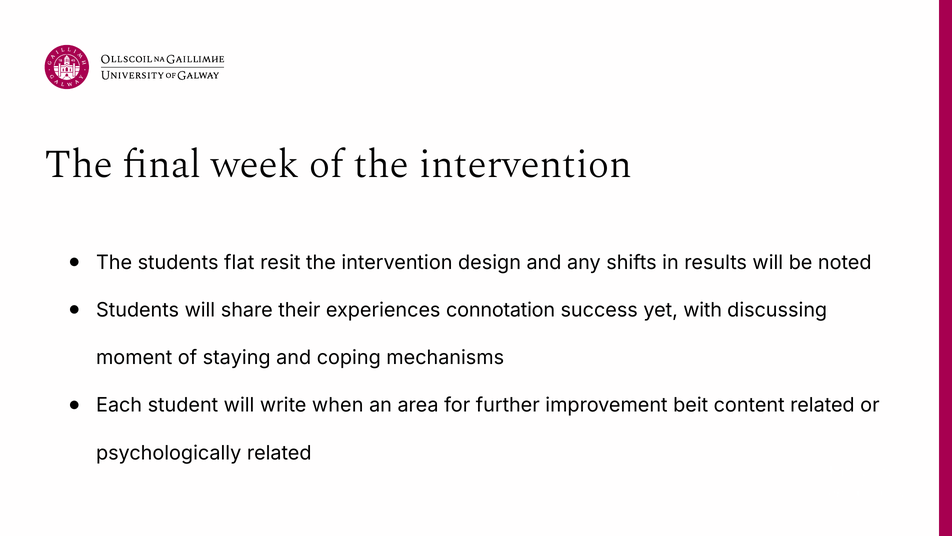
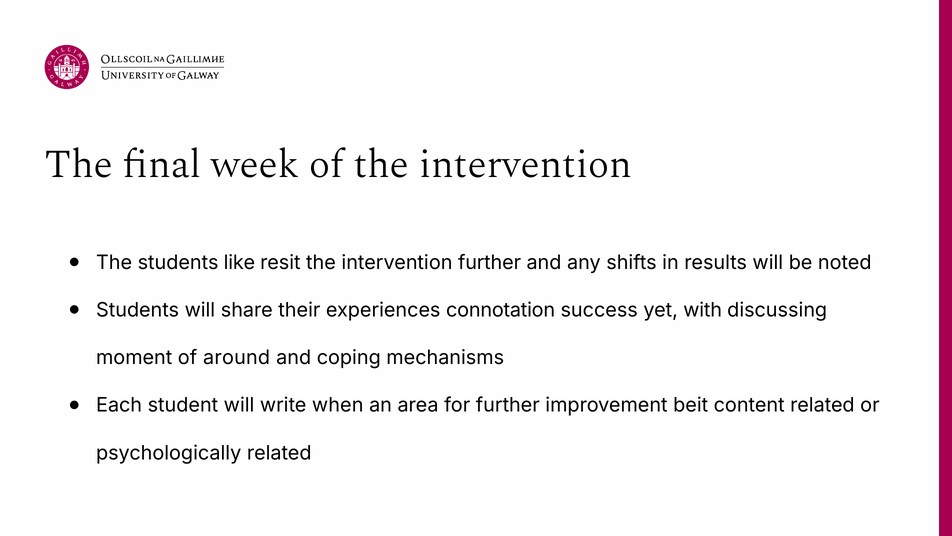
flat: flat -> like (239, 262)
intervention design: design -> further (490, 262)
staying: staying -> around (237, 357)
